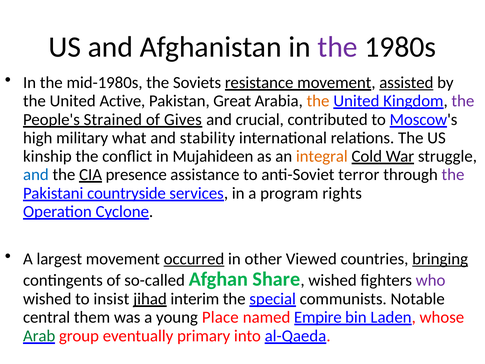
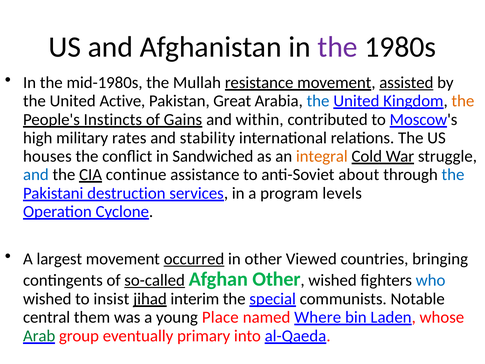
Soviets: Soviets -> Mullah (197, 82)
the colour: orange -> blue (318, 101)
the colour: purple -> orange (463, 101)
Strained: Strained -> Instincts (113, 119)
Gives: Gives -> Gains (183, 119)
crucial: crucial -> within (260, 119)
what: what -> rates (129, 138)
kinship: kinship -> houses (47, 156)
Mujahideen: Mujahideen -> Sandwiched (213, 156)
presence: presence -> continue (136, 175)
terror: terror -> about (359, 175)
the colour: purple -> blue (453, 175)
countryside: countryside -> destruction (126, 193)
rights: rights -> levels (342, 193)
bringing underline: present -> none (440, 259)
so-called underline: none -> present (155, 280)
Afghan Share: Share -> Other (277, 279)
who colour: purple -> blue (431, 280)
Empire: Empire -> Where (318, 317)
